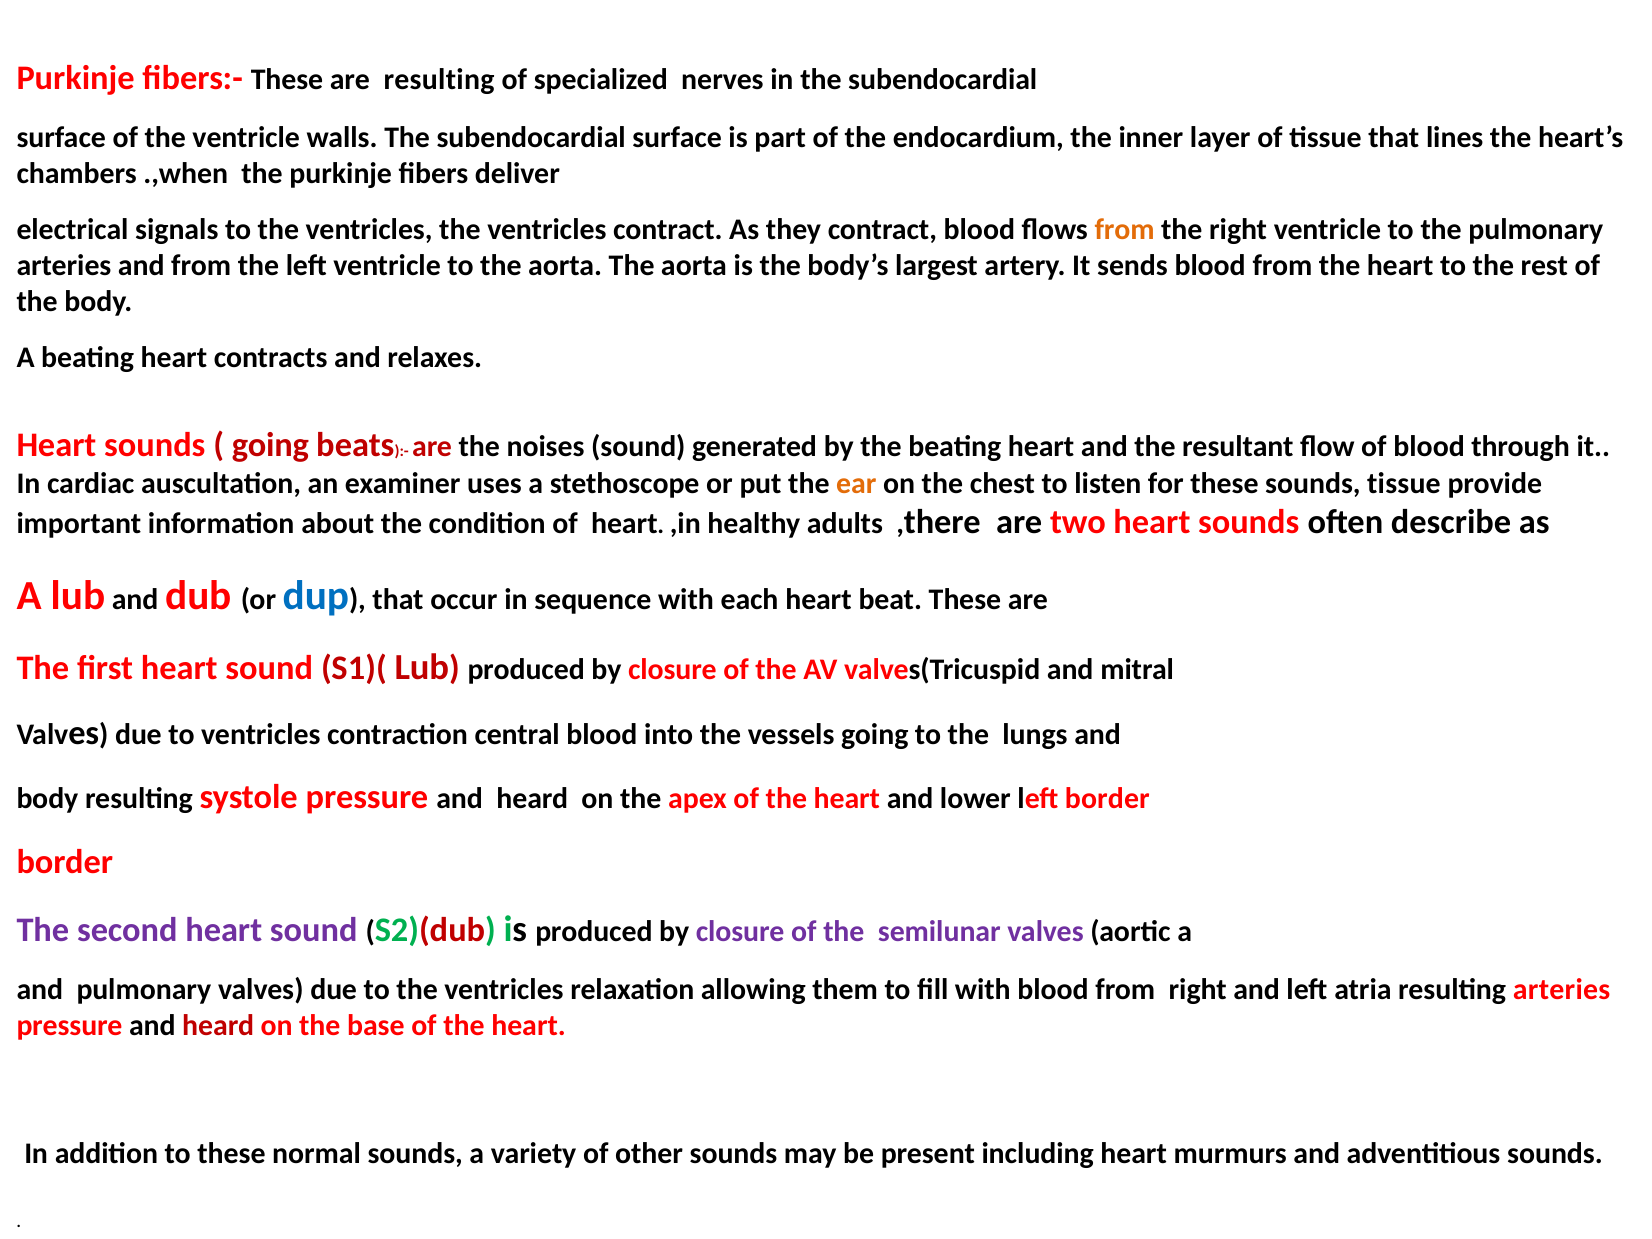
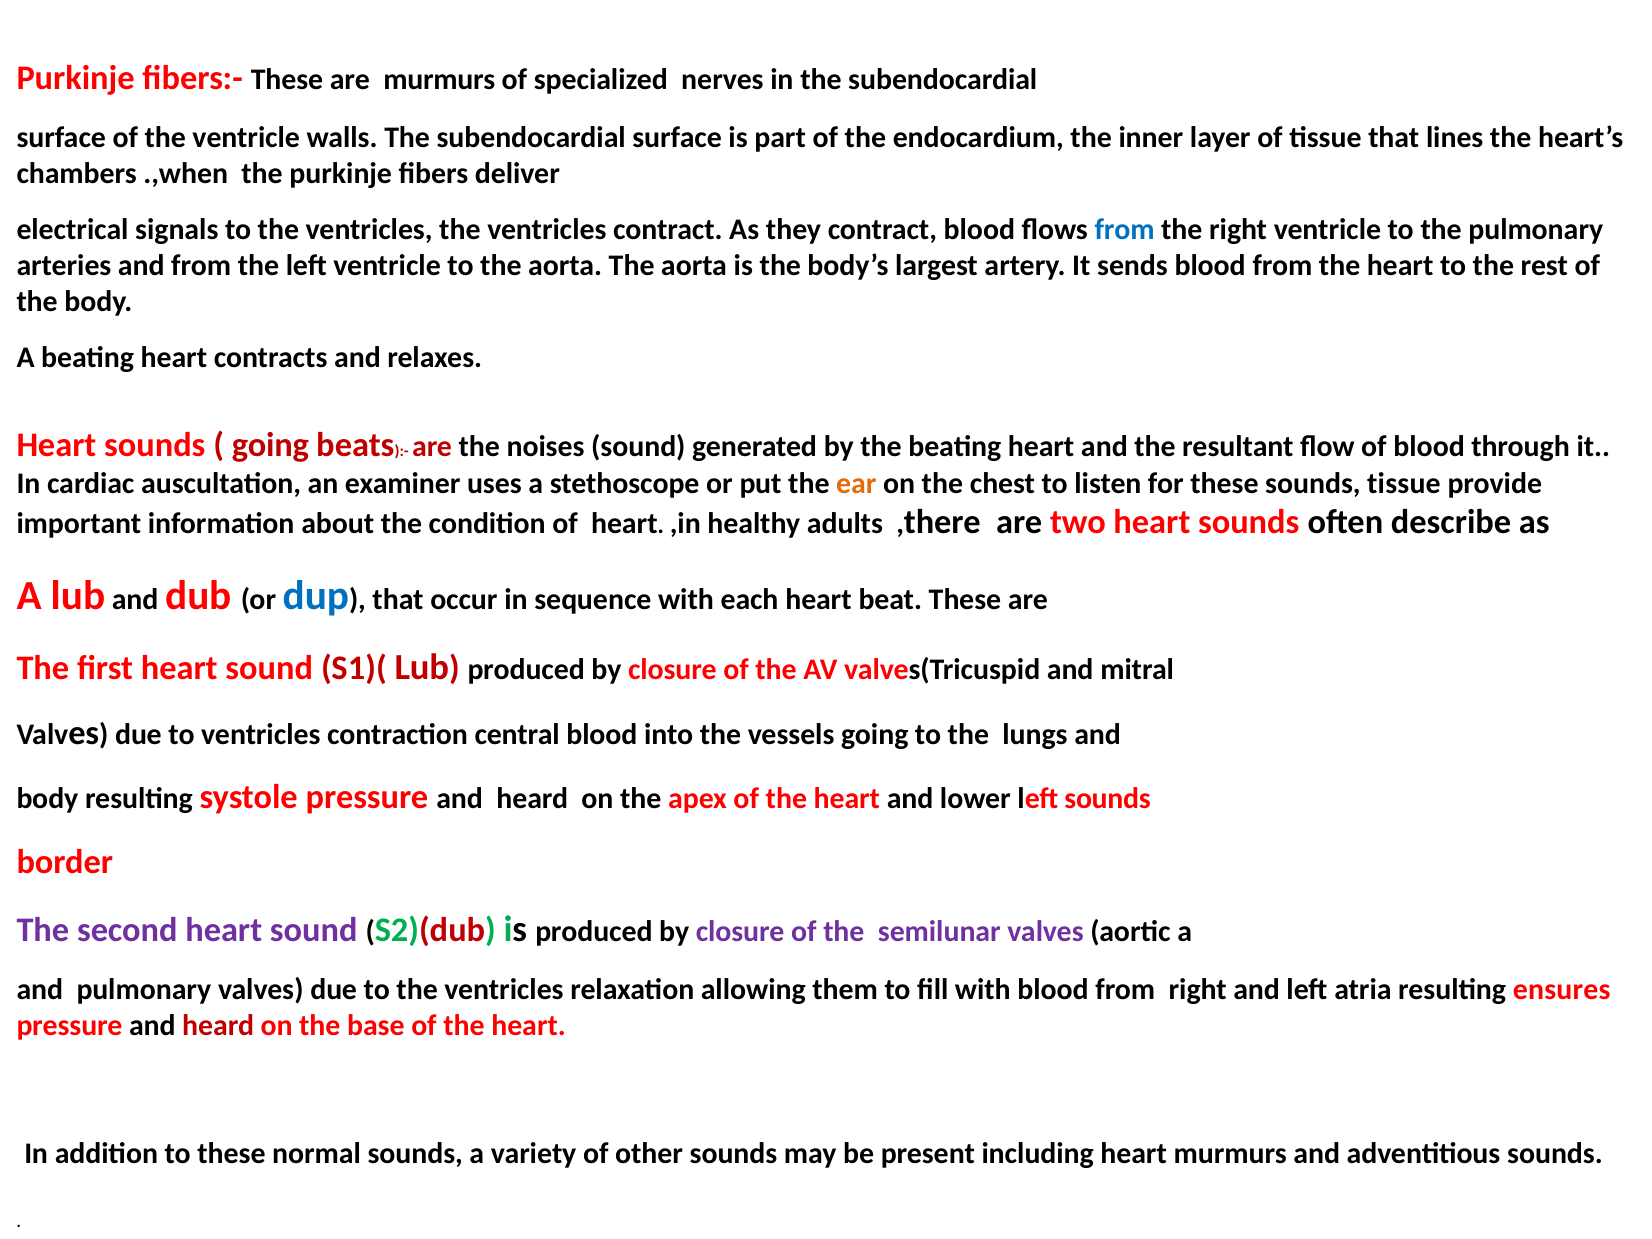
are resulting: resulting -> murmurs (439, 80)
from colour: orange -> blue (1125, 230)
left border: border -> sounds (1108, 799)
resulting arteries: arteries -> ensures (1562, 990)
